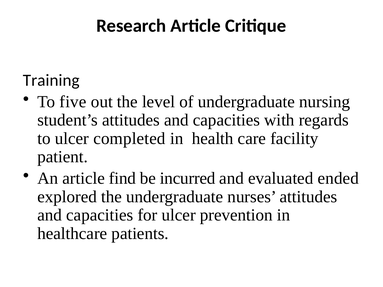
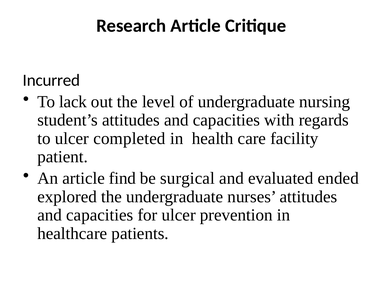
Training: Training -> Incurred (51, 80)
five: five -> lack (73, 102)
incurred: incurred -> surgical (188, 178)
